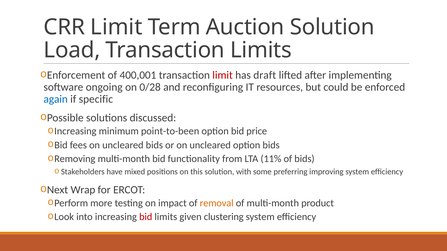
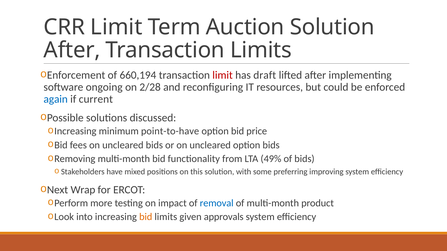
Load: Load -> After (72, 50)
400,001: 400,001 -> 660,194 (138, 75)
0/28: 0/28 -> 2/28 (150, 87)
specific: specific -> current (96, 99)
point-to-been: point-to-been -> point-to-have (170, 131)
11%: 11% -> 49% (271, 159)
removal colour: orange -> blue (217, 203)
bid colour: red -> orange (146, 217)
clustering: clustering -> approvals (224, 217)
